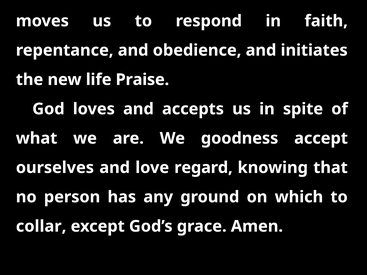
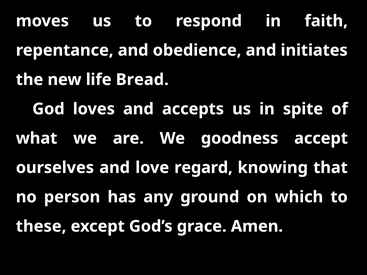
Praise: Praise -> Bread (142, 80)
collar: collar -> these (41, 226)
